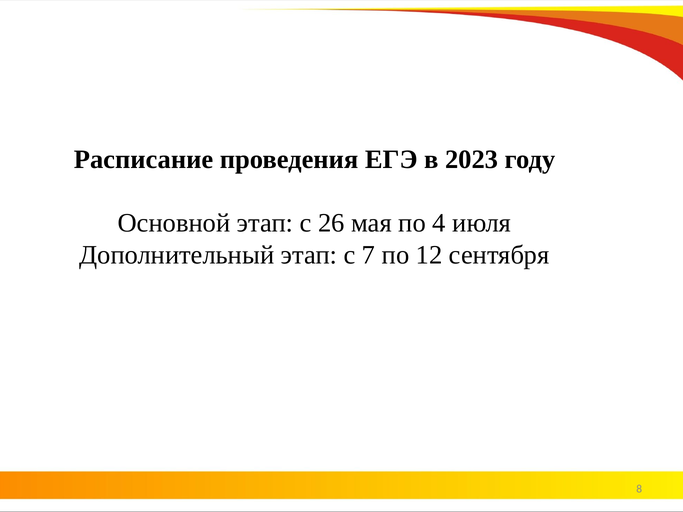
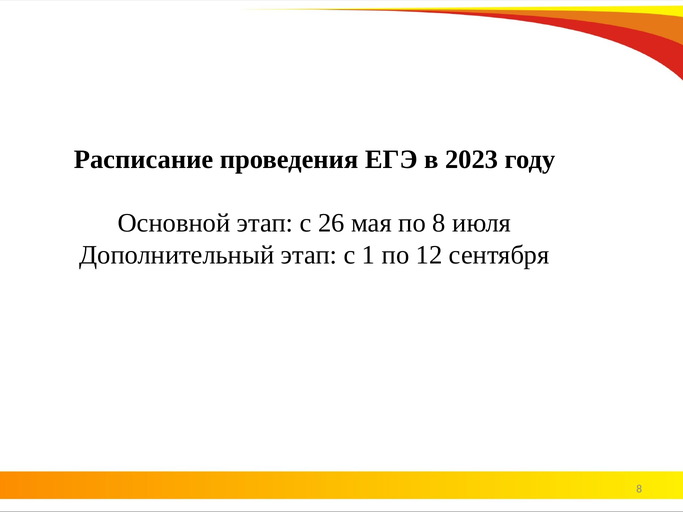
по 4: 4 -> 8 (439, 223)
7: 7 -> 1 (369, 255)
